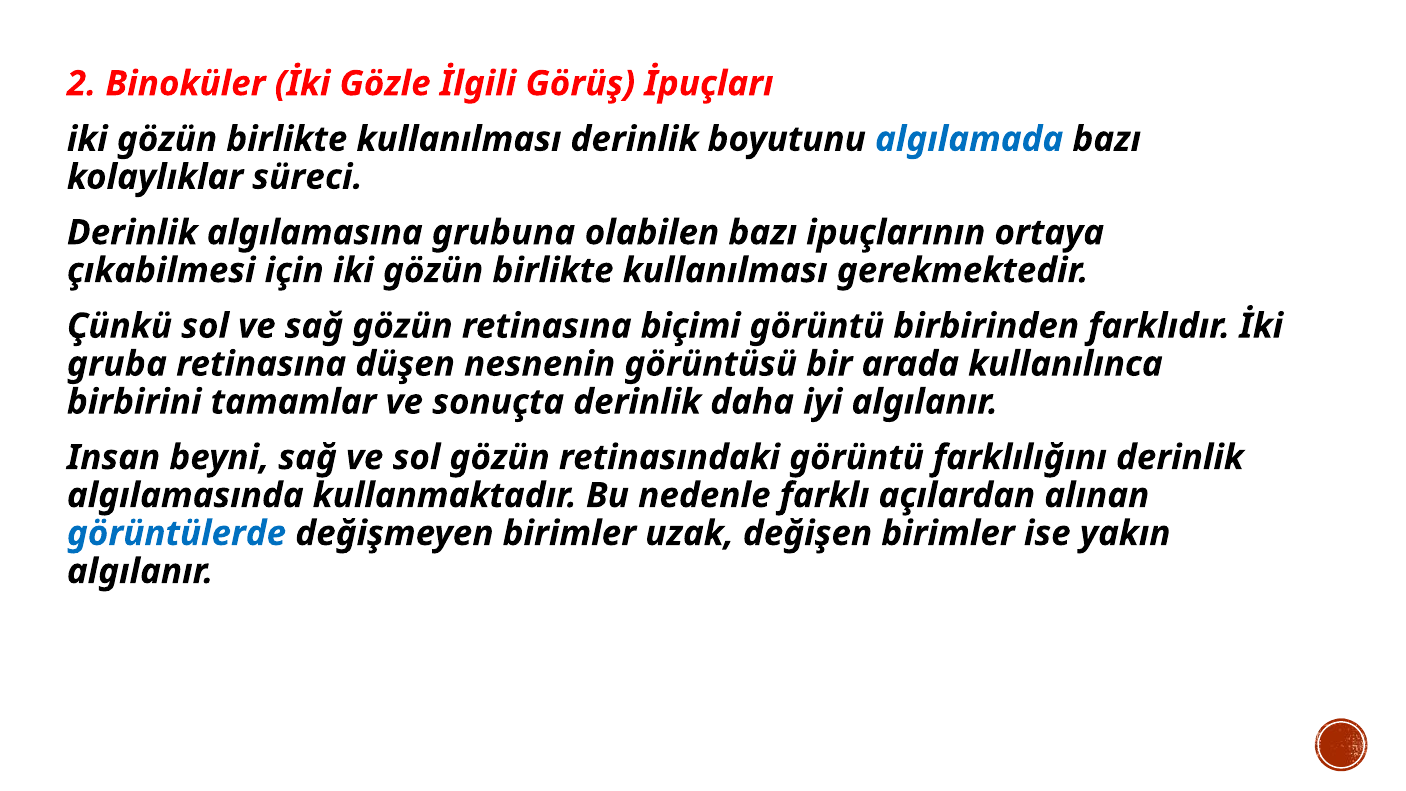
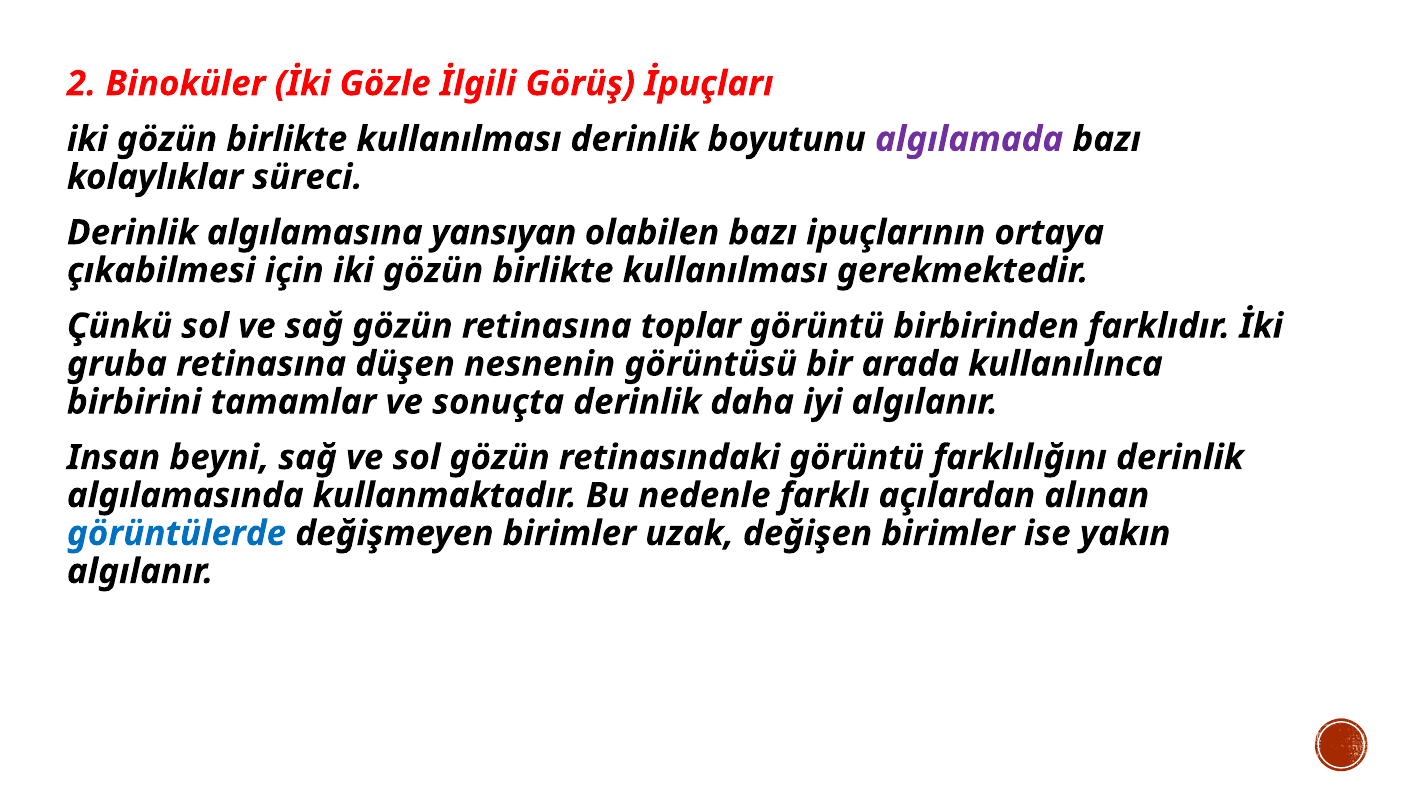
algılamada colour: blue -> purple (969, 139)
grubuna: grubuna -> yansıyan (504, 233)
biçimi: biçimi -> toplar (691, 326)
